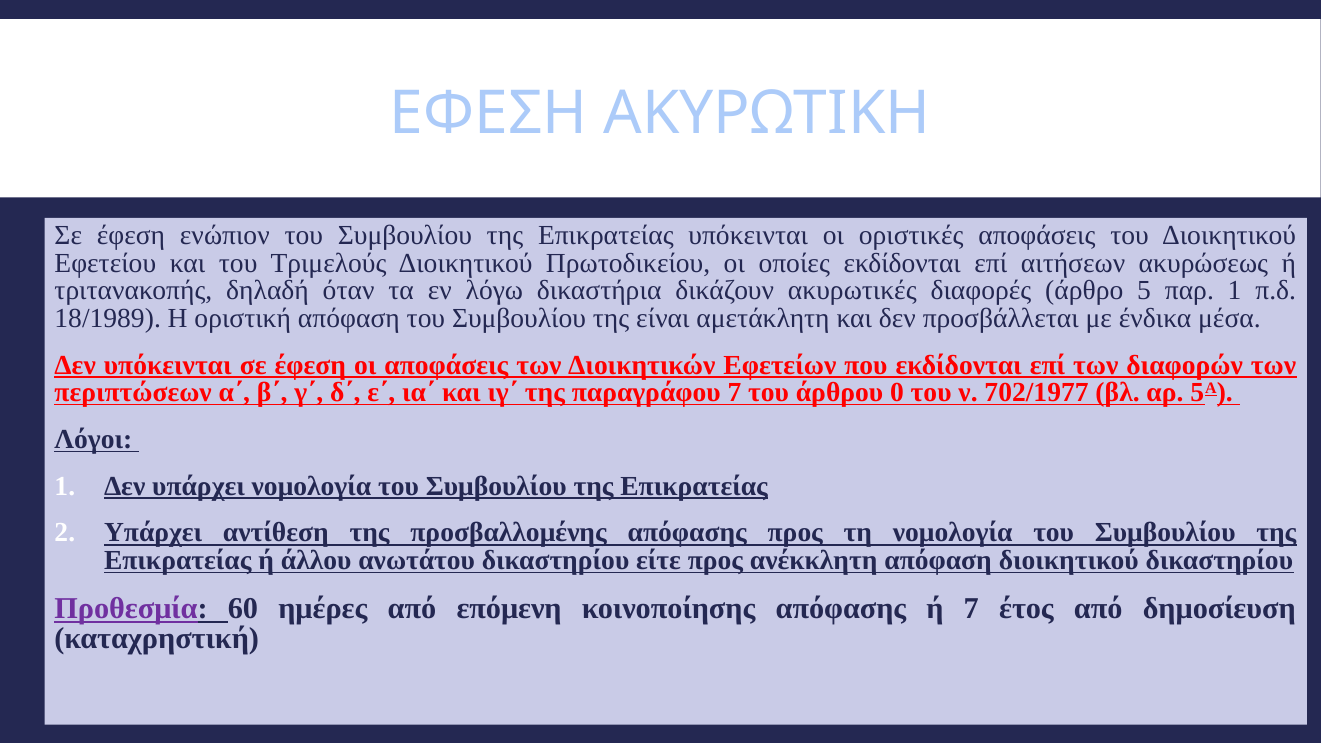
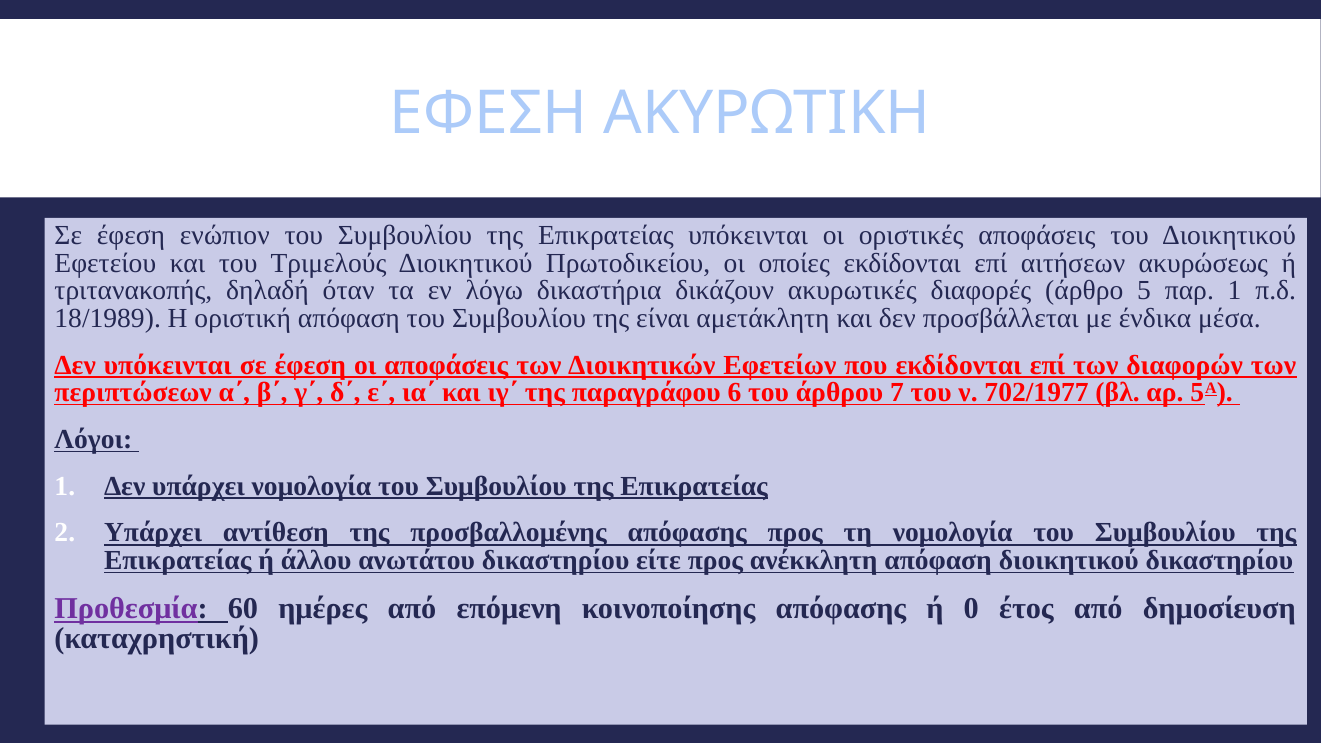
παραγράφου 7: 7 -> 6 (734, 393)
0: 0 -> 7 (897, 393)
ή 7: 7 -> 0 (971, 608)
